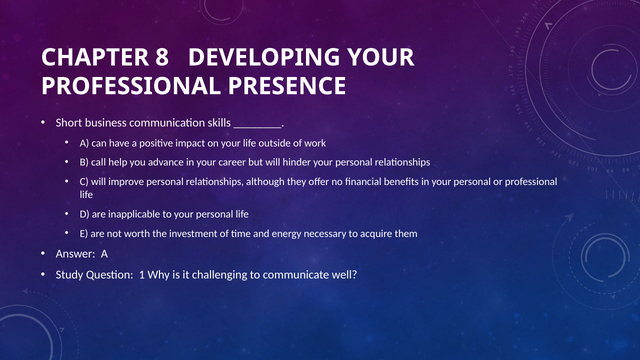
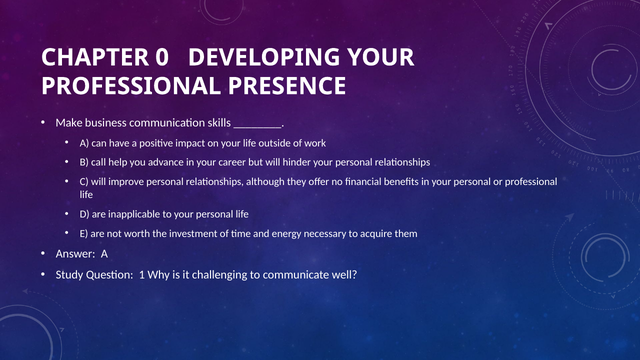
8: 8 -> 0 (162, 57)
Short: Short -> Make (69, 123)
